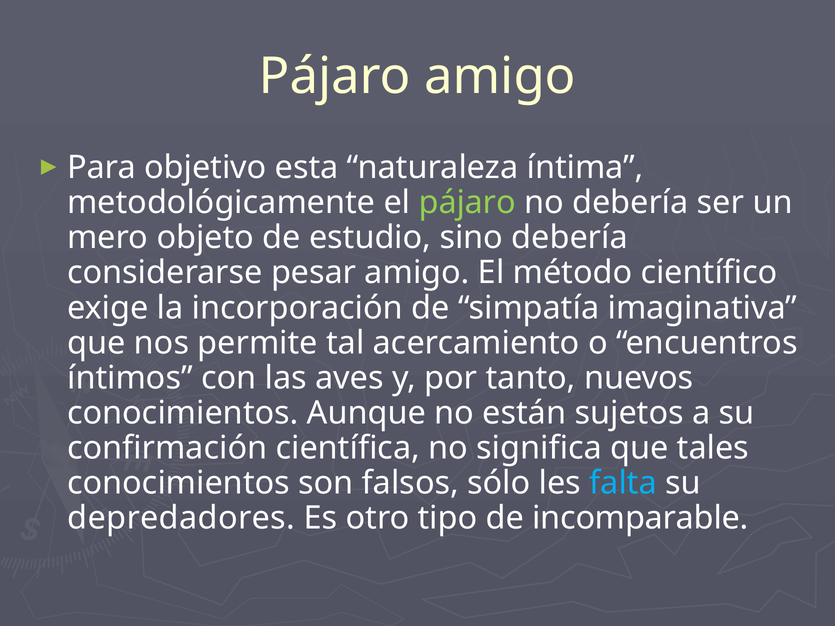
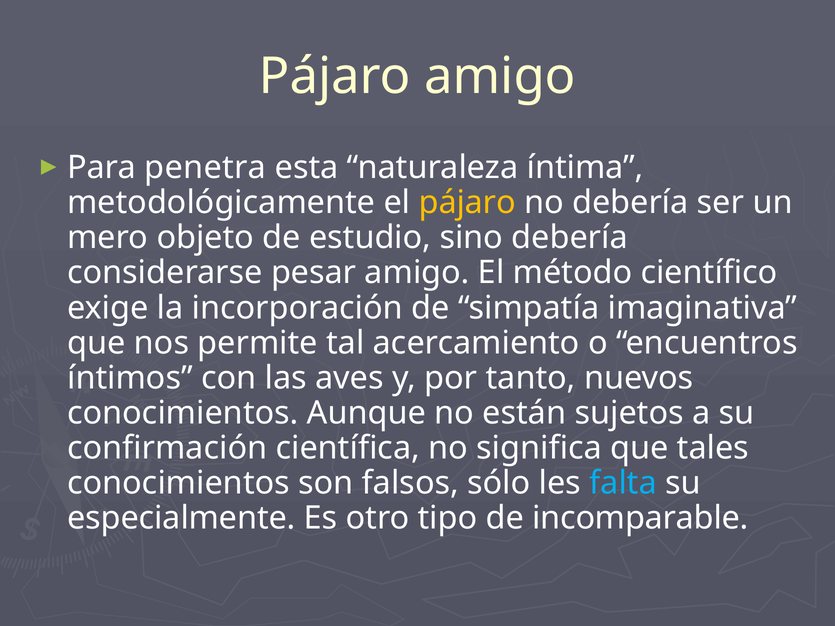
objetivo: objetivo -> penetra (205, 168)
pájaro colour: light green -> yellow (467, 203)
depredadores: depredadores -> especialmente (181, 518)
